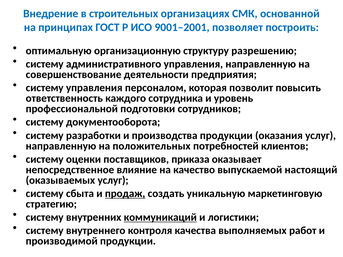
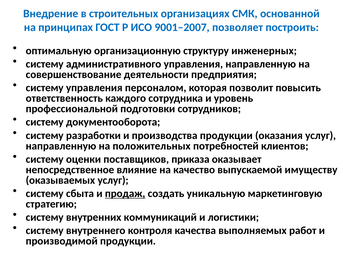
9001–2001: 9001–2001 -> 9001–2007 (182, 27)
разрешению: разрешению -> инженерных (264, 51)
настоящий: настоящий -> имуществу (311, 170)
коммуникаций underline: present -> none (160, 218)
